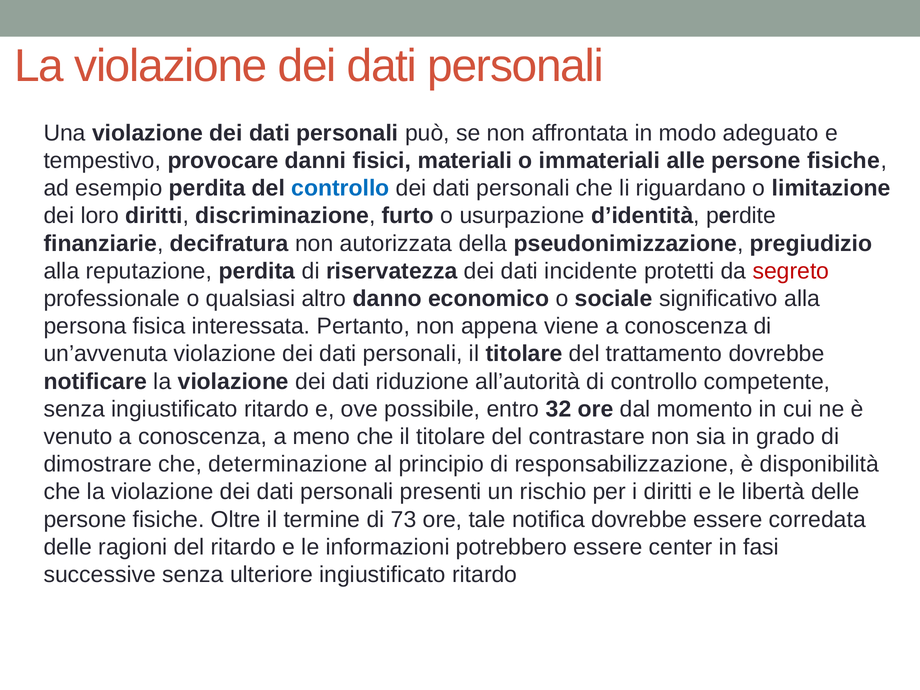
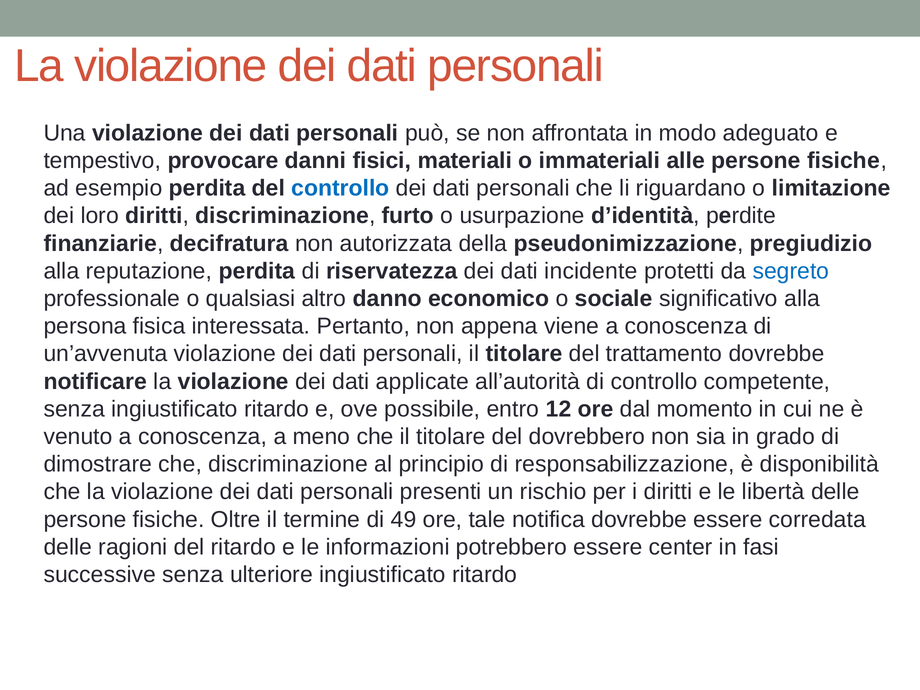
segreto colour: red -> blue (791, 271)
riduzione: riduzione -> applicate (422, 381)
32: 32 -> 12 (559, 409)
contrastare: contrastare -> dovrebbero (587, 437)
che determinazione: determinazione -> discriminazione (288, 464)
73: 73 -> 49 (404, 519)
